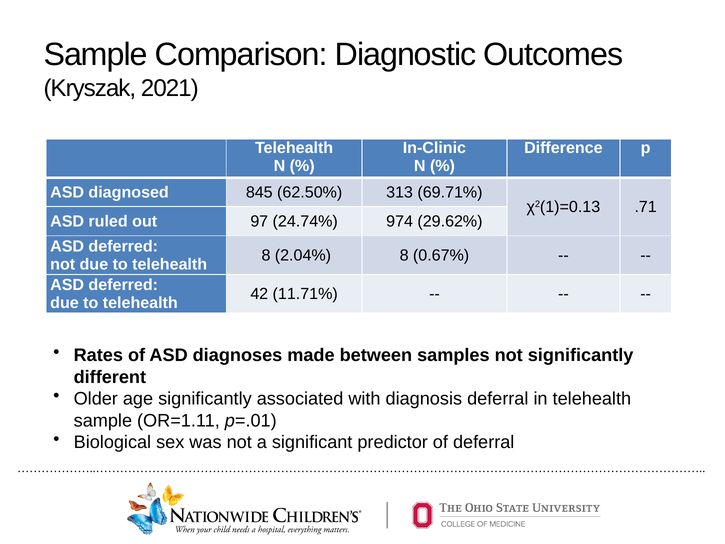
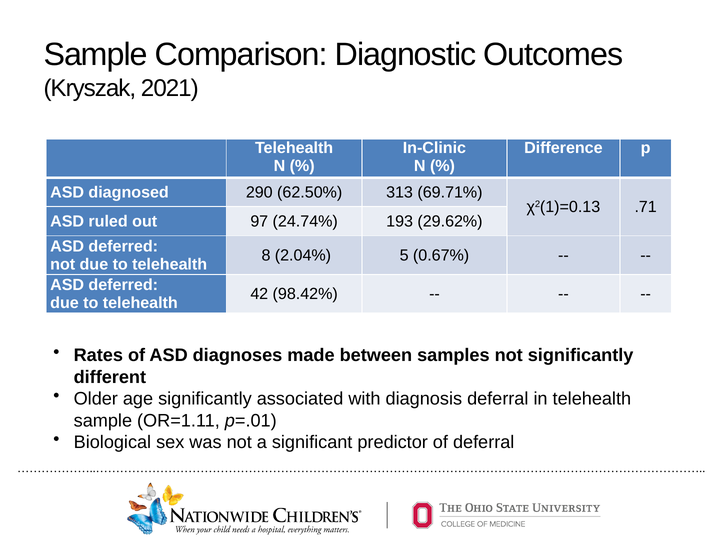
845: 845 -> 290 (259, 192)
974: 974 -> 193 (400, 221)
2.04% 8: 8 -> 5 (404, 255)
11.71%: 11.71% -> 98.42% (305, 294)
